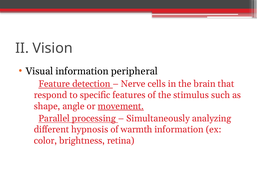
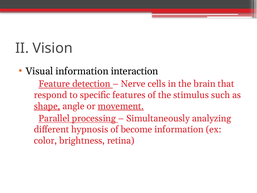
peripheral: peripheral -> interaction (135, 71)
shape underline: none -> present (47, 106)
warmth: warmth -> become (136, 129)
